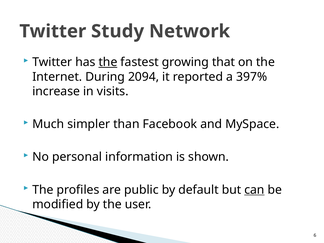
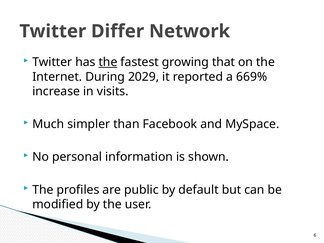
Study: Study -> Differ (118, 31)
2094: 2094 -> 2029 (144, 77)
397%: 397% -> 669% (252, 77)
can underline: present -> none (254, 190)
